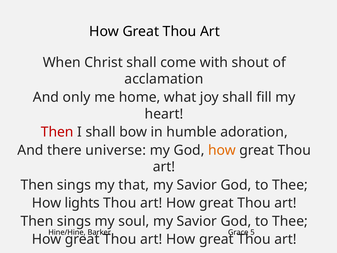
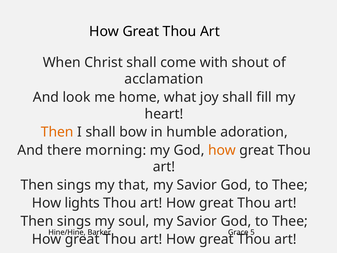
only: only -> look (77, 97)
Then colour: red -> orange (57, 132)
universe: universe -> morning (116, 150)
